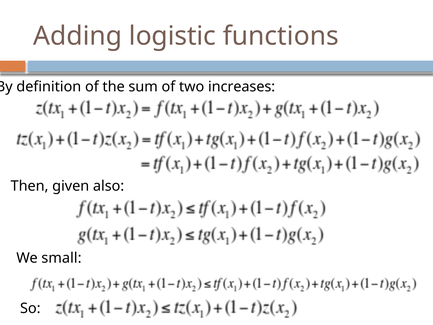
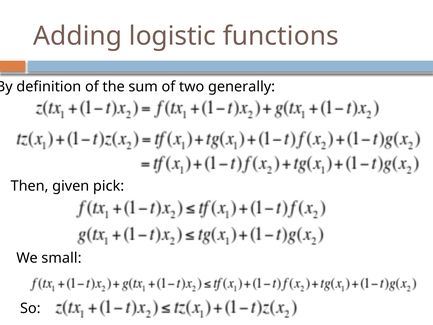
increases: increases -> generally (242, 87)
also: also -> pick (109, 186)
